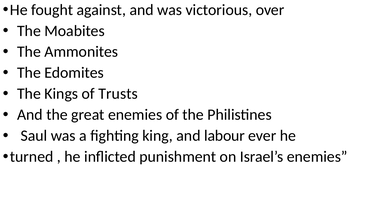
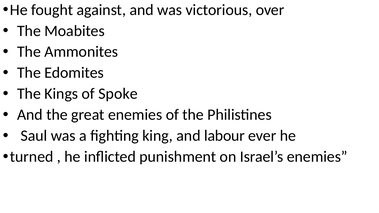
Trusts: Trusts -> Spoke (118, 94)
